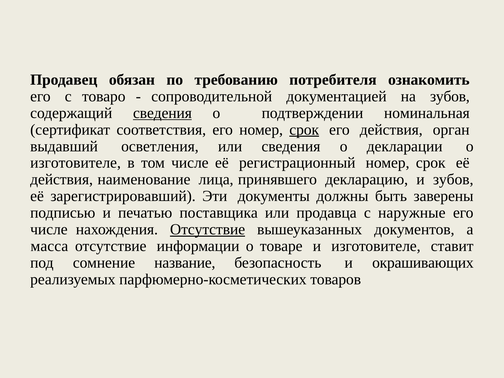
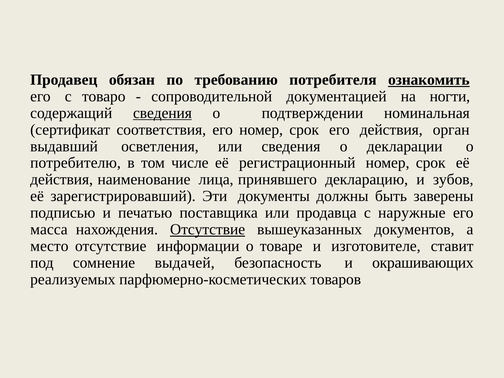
ознакомить underline: none -> present (429, 80)
на зубов: зубов -> ногти (450, 96)
срок underline: present -> none (304, 130)
изготовителе: изготовителе -> потребителю (76, 163)
числе: числе -> масса (49, 229)
масса: масса -> место (49, 246)
название: название -> выдачей (185, 263)
